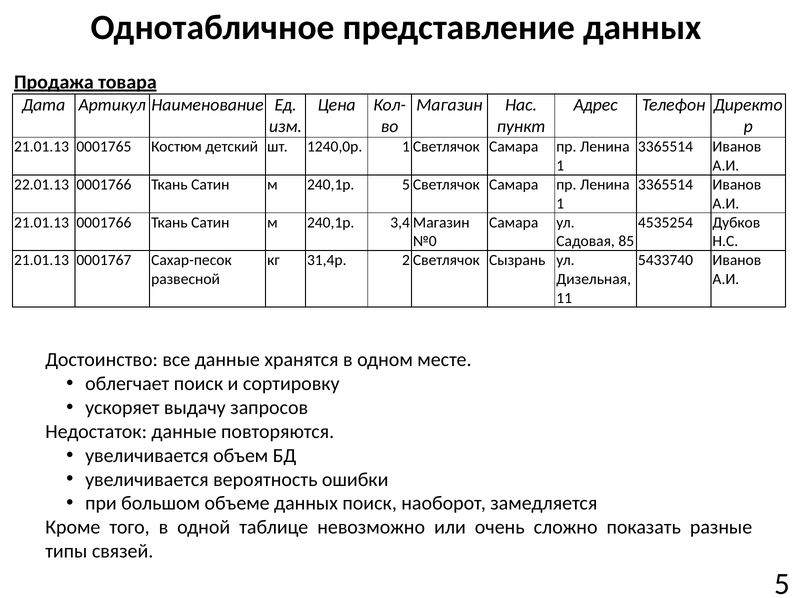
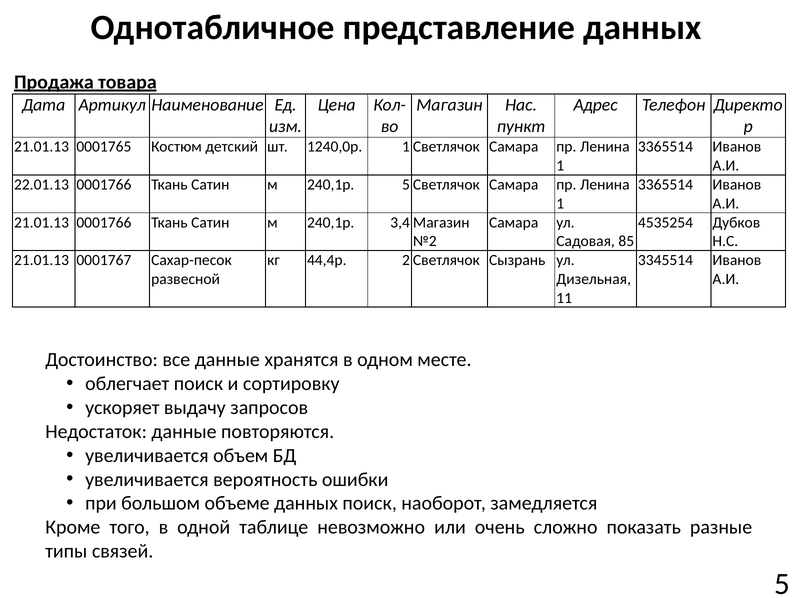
№0: №0 -> №2 (425, 241)
31,4р: 31,4р -> 44,4р (327, 260)
5433740: 5433740 -> 3345514 (666, 260)
